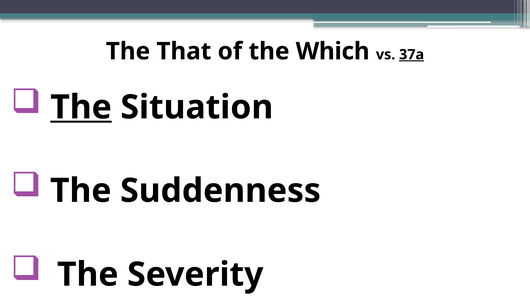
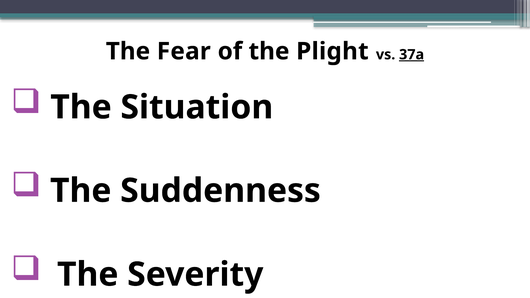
That: That -> Fear (184, 51)
Which: Which -> Plight (332, 51)
The underline: present -> none (81, 107)
